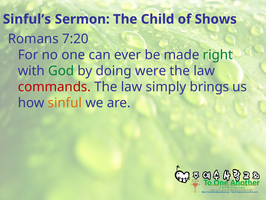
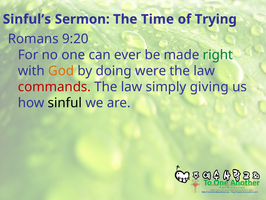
Child: Child -> Time (157, 19)
Shows: Shows -> Trying (216, 19)
7:20: 7:20 -> 9:20 (75, 39)
God colour: green -> orange (61, 71)
brings: brings -> giving (209, 87)
sinful colour: orange -> black (65, 103)
